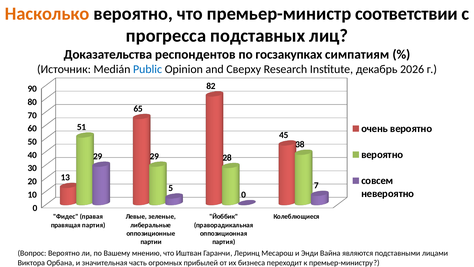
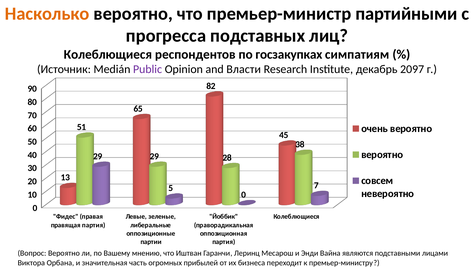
соответствии: соответствии -> партийными (406, 14)
Доказательства: Доказательства -> Колеблющиеся (108, 54)
Public colour: blue -> purple (148, 69)
Сверху: Сверху -> Власти (244, 69)
2026: 2026 -> 2097 (412, 69)
